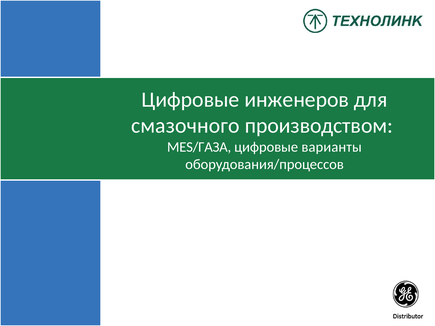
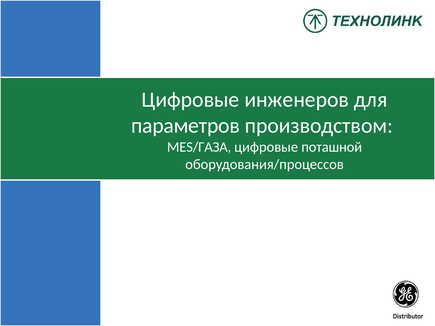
смазочного: смазочного -> параметров (186, 126)
варианты: варианты -> поташной (332, 147)
